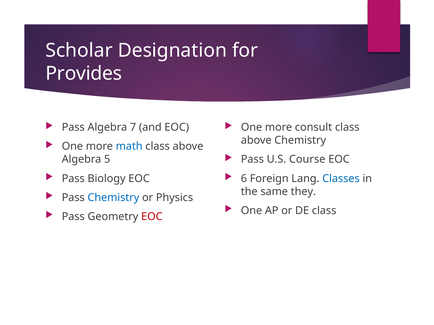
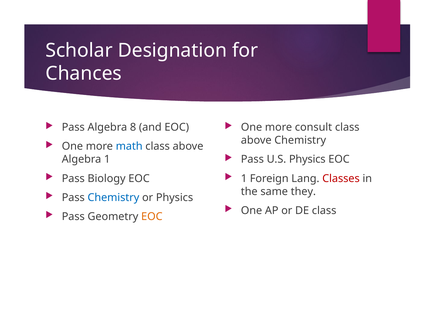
Provides: Provides -> Chances (84, 74)
7: 7 -> 8 (133, 128)
U.S Course: Course -> Physics (307, 160)
Algebra 5: 5 -> 1 (107, 160)
6: 6 -> 1 (244, 179)
Classes colour: blue -> red (341, 179)
EOC colour: red -> orange (152, 217)
